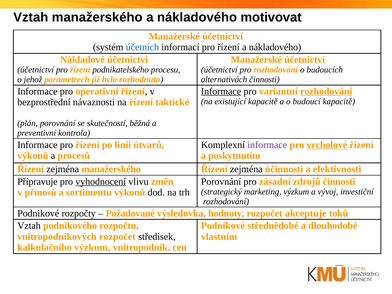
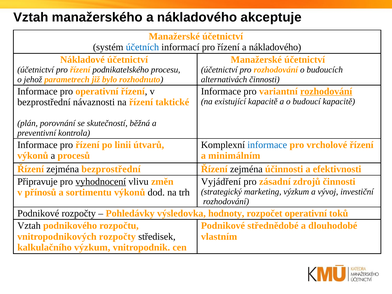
motivovat: motivovat -> akceptuje (271, 17)
Informace underline: present -> none (221, 91)
informace colour: purple -> blue (267, 145)
vrcholové underline: present -> none (327, 145)
poskytnutím: poskytnutím -> minimálním (234, 156)
zejména manažerského: manažerského -> bezprostřední (111, 169)
Porovnání: Porovnání -> Vyjádření (221, 182)
Požadované: Požadované -> Pohledávky (130, 213)
rozpočet akceptuje: akceptuje -> operativní (306, 213)
vnitropodnikových rozpočet: rozpočet -> rozpočty (117, 237)
